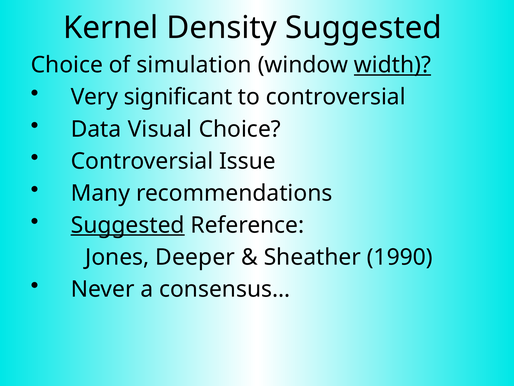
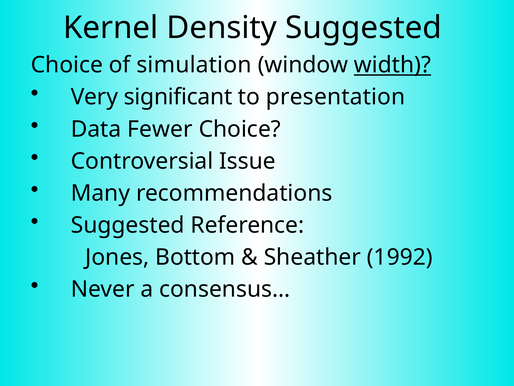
to controversial: controversial -> presentation (336, 97)
Visual: Visual -> Fewer (160, 129)
Suggested underline: present -> none (128, 225)
Deeper: Deeper -> Bottom (195, 257)
1990: 1990 -> 1992 (400, 257)
